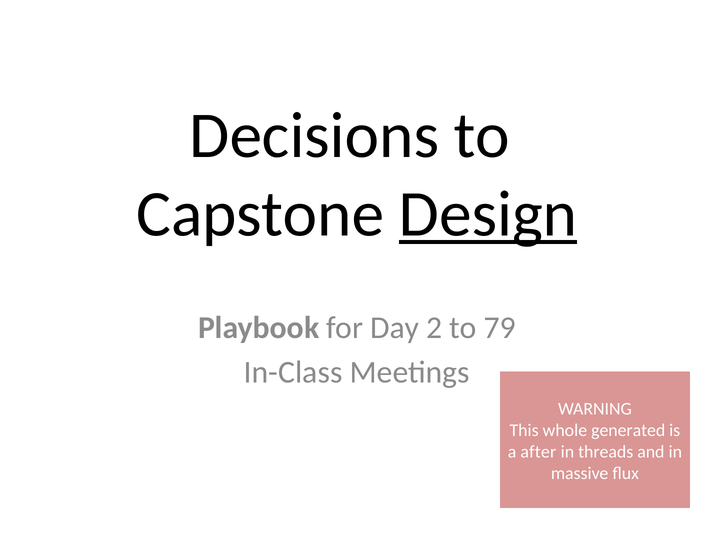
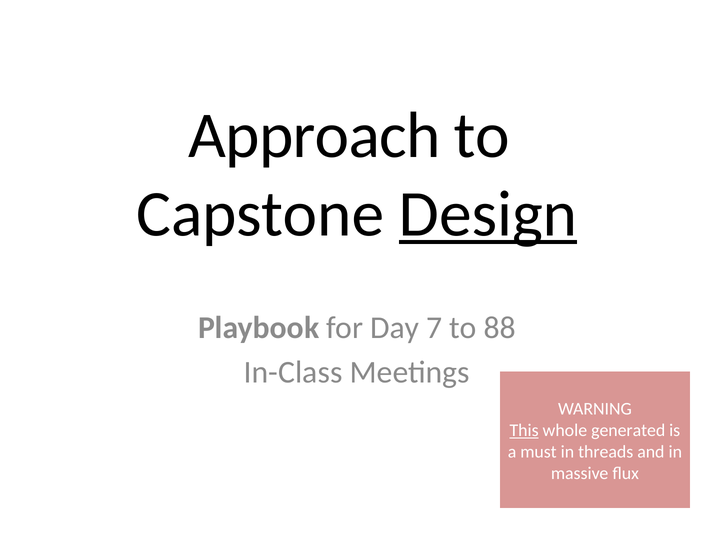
Decisions: Decisions -> Approach (315, 136)
2: 2 -> 7 (434, 328)
79: 79 -> 88 (500, 328)
This underline: none -> present (524, 431)
after: after -> must (538, 452)
